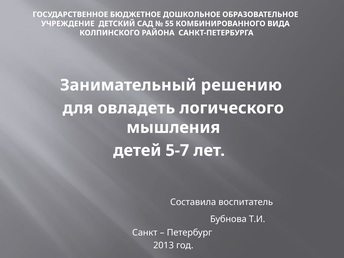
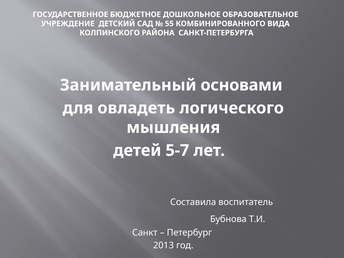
решению: решению -> основами (242, 85)
